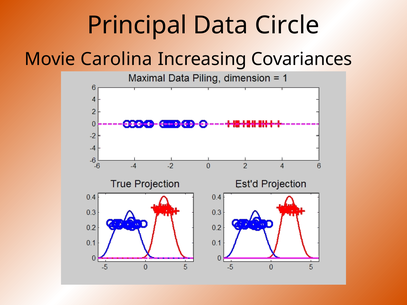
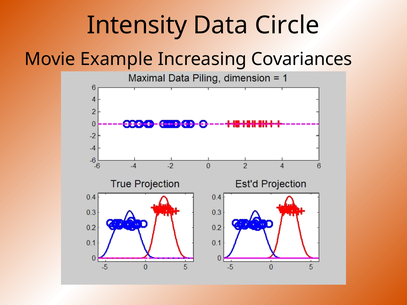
Principal: Principal -> Intensity (137, 25)
Carolina: Carolina -> Example (117, 59)
